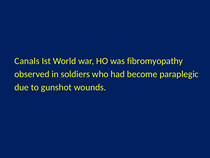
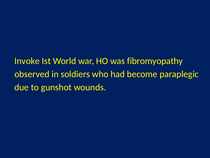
Canals: Canals -> Invoke (27, 61)
